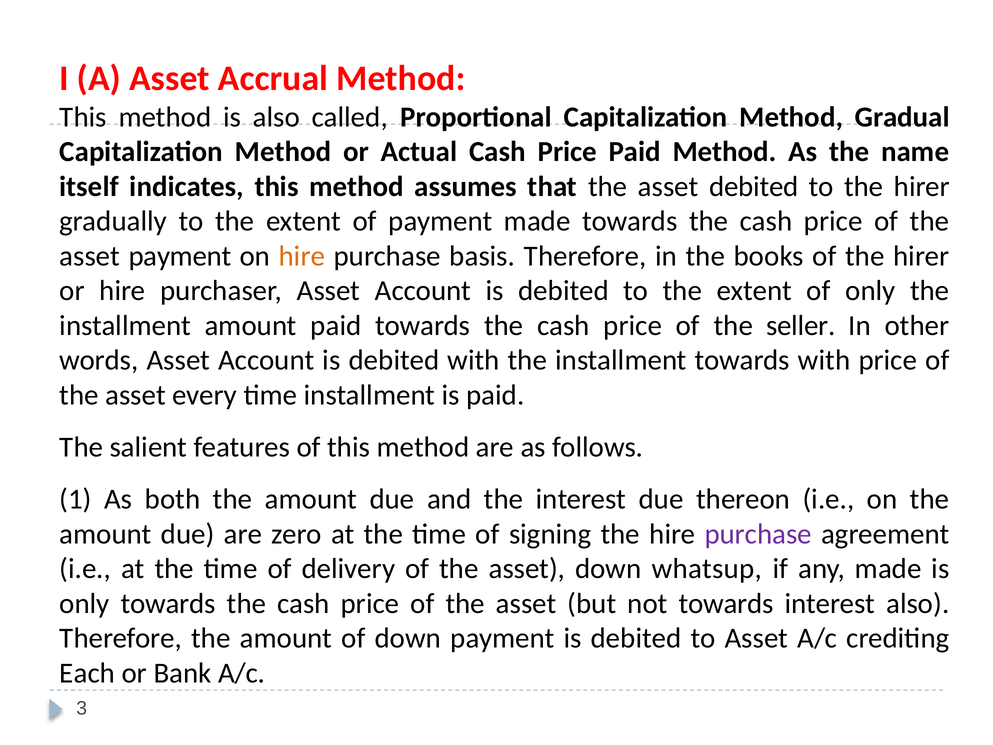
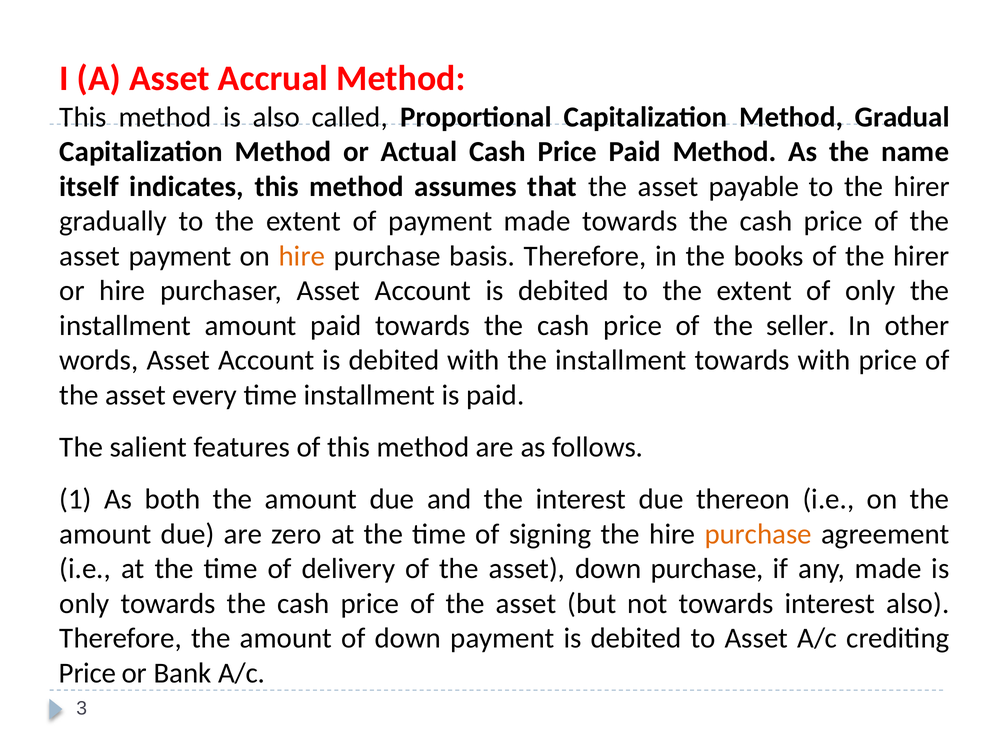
asset debited: debited -> payable (754, 186)
purchase colour: purple -> orange (758, 534)
down whatsup: whatsup -> purchase (707, 569)
Each: Each -> Price (87, 673)
